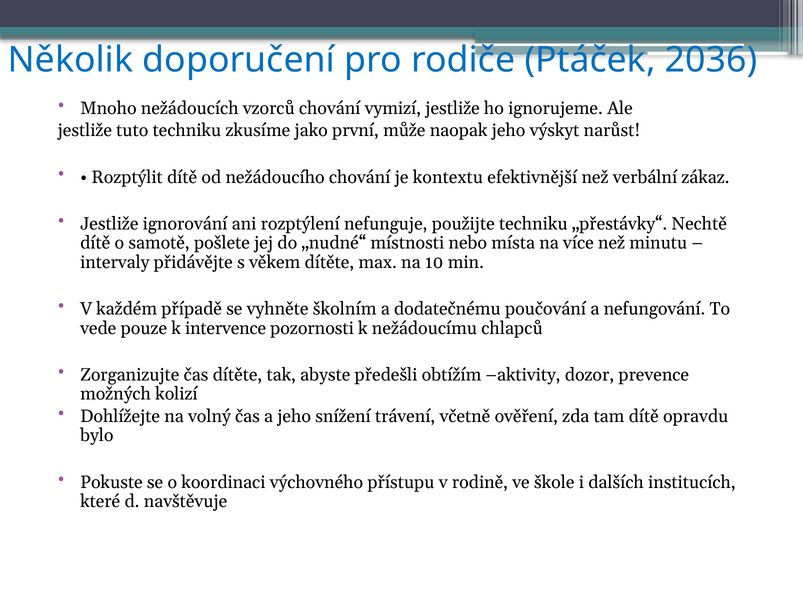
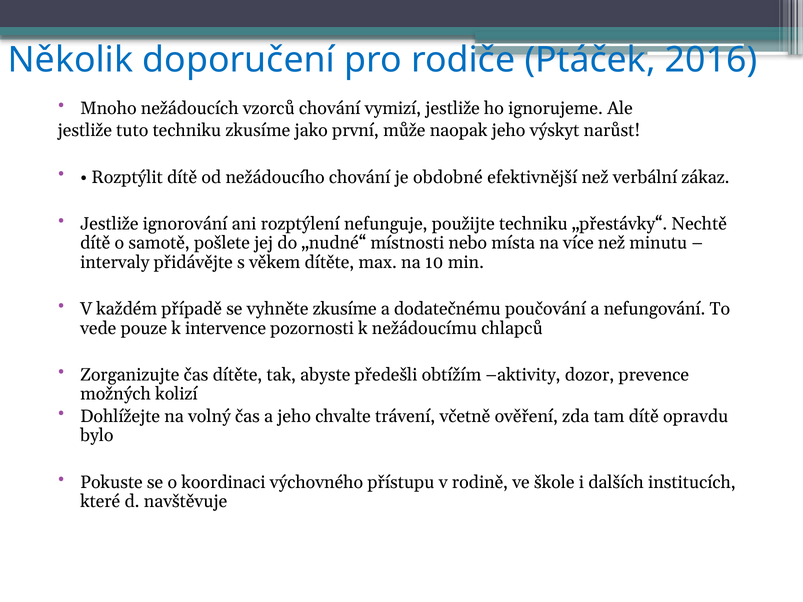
2036: 2036 -> 2016 (711, 60)
kontextu: kontextu -> obdobné (448, 177)
vyhněte školním: školním -> zkusíme (345, 309)
snížení: snížení -> chvalte (343, 417)
